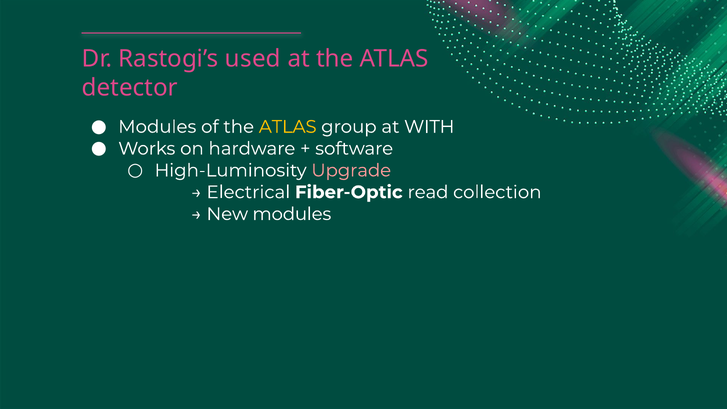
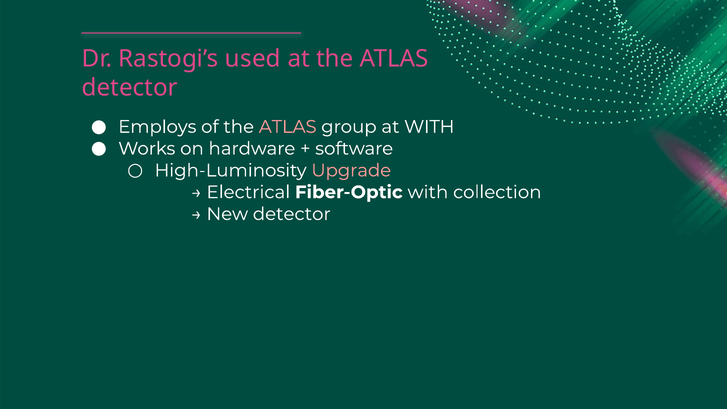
Modules: Modules -> Employs (157, 127)
ATLAS colour: yellow -> pink (288, 127)
Fiber-Optic read: read -> with (428, 192)
New modules: modules -> detector (292, 214)
